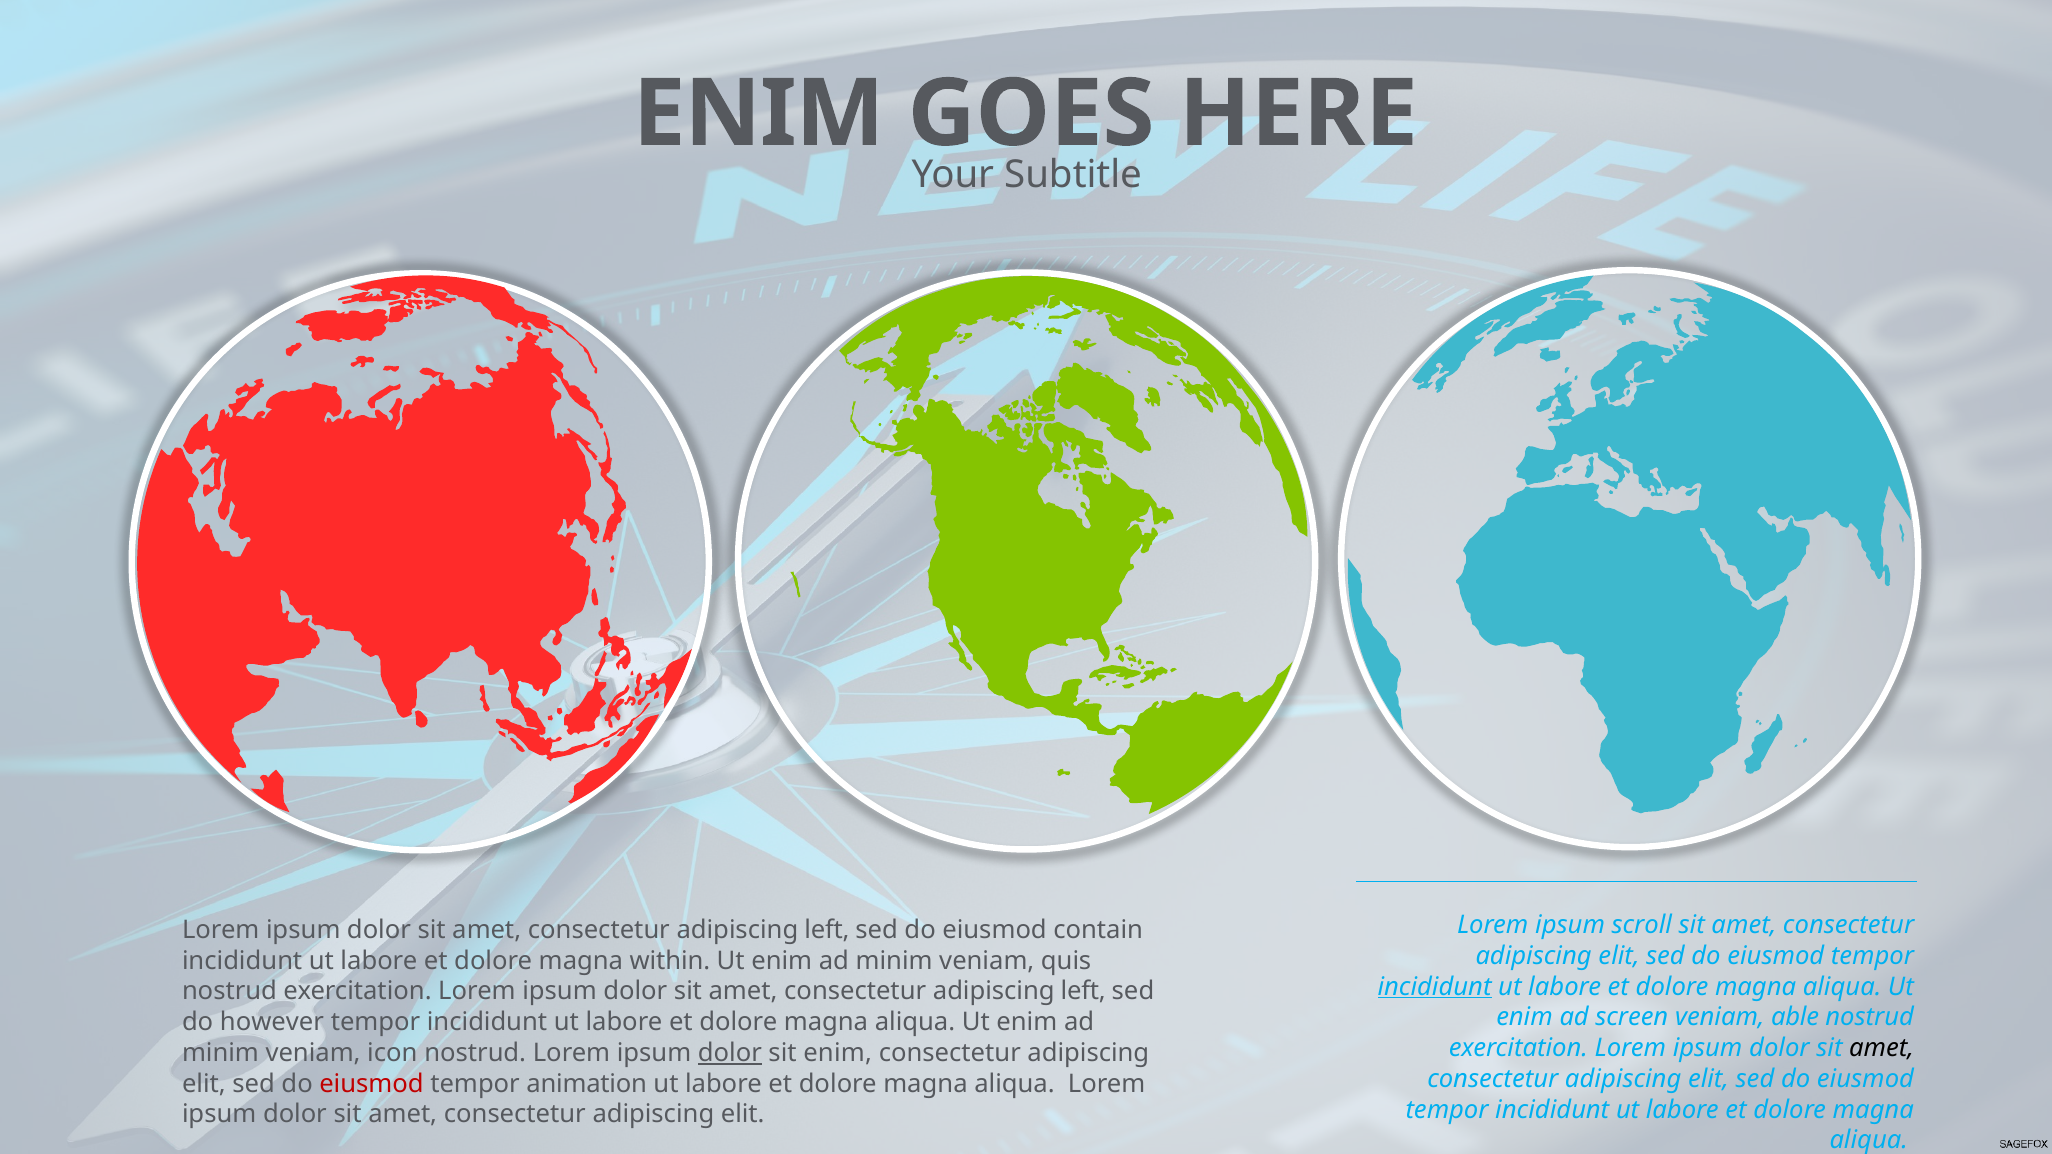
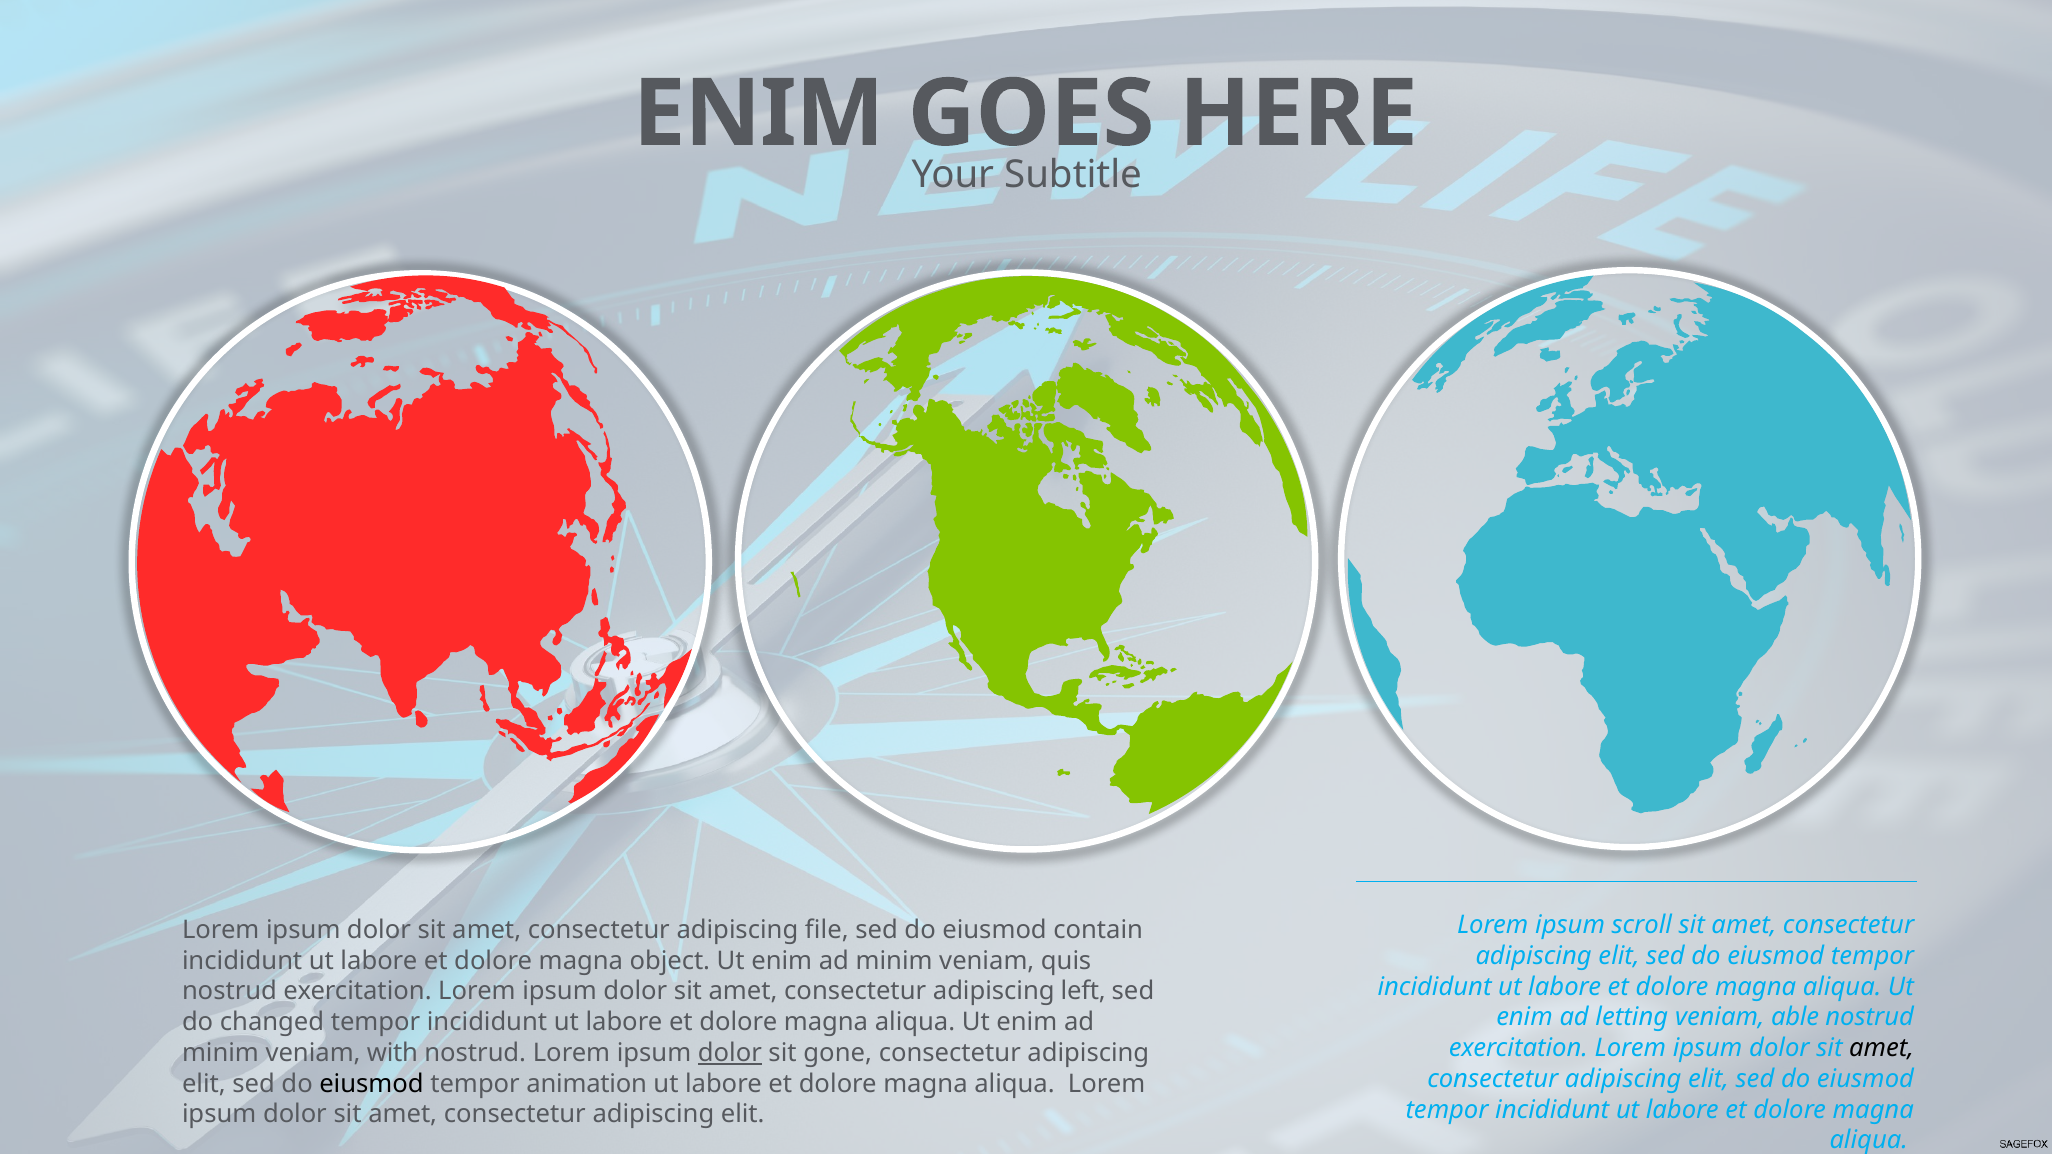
left: left -> file (827, 930)
within: within -> object (670, 961)
incididunt underline: present -> none (1435, 987)
screen: screen -> letting (1632, 1018)
however: however -> changed (272, 1022)
icon: icon -> with (393, 1053)
sit enim: enim -> gone (838, 1053)
eiusmod colour: red -> black (371, 1084)
